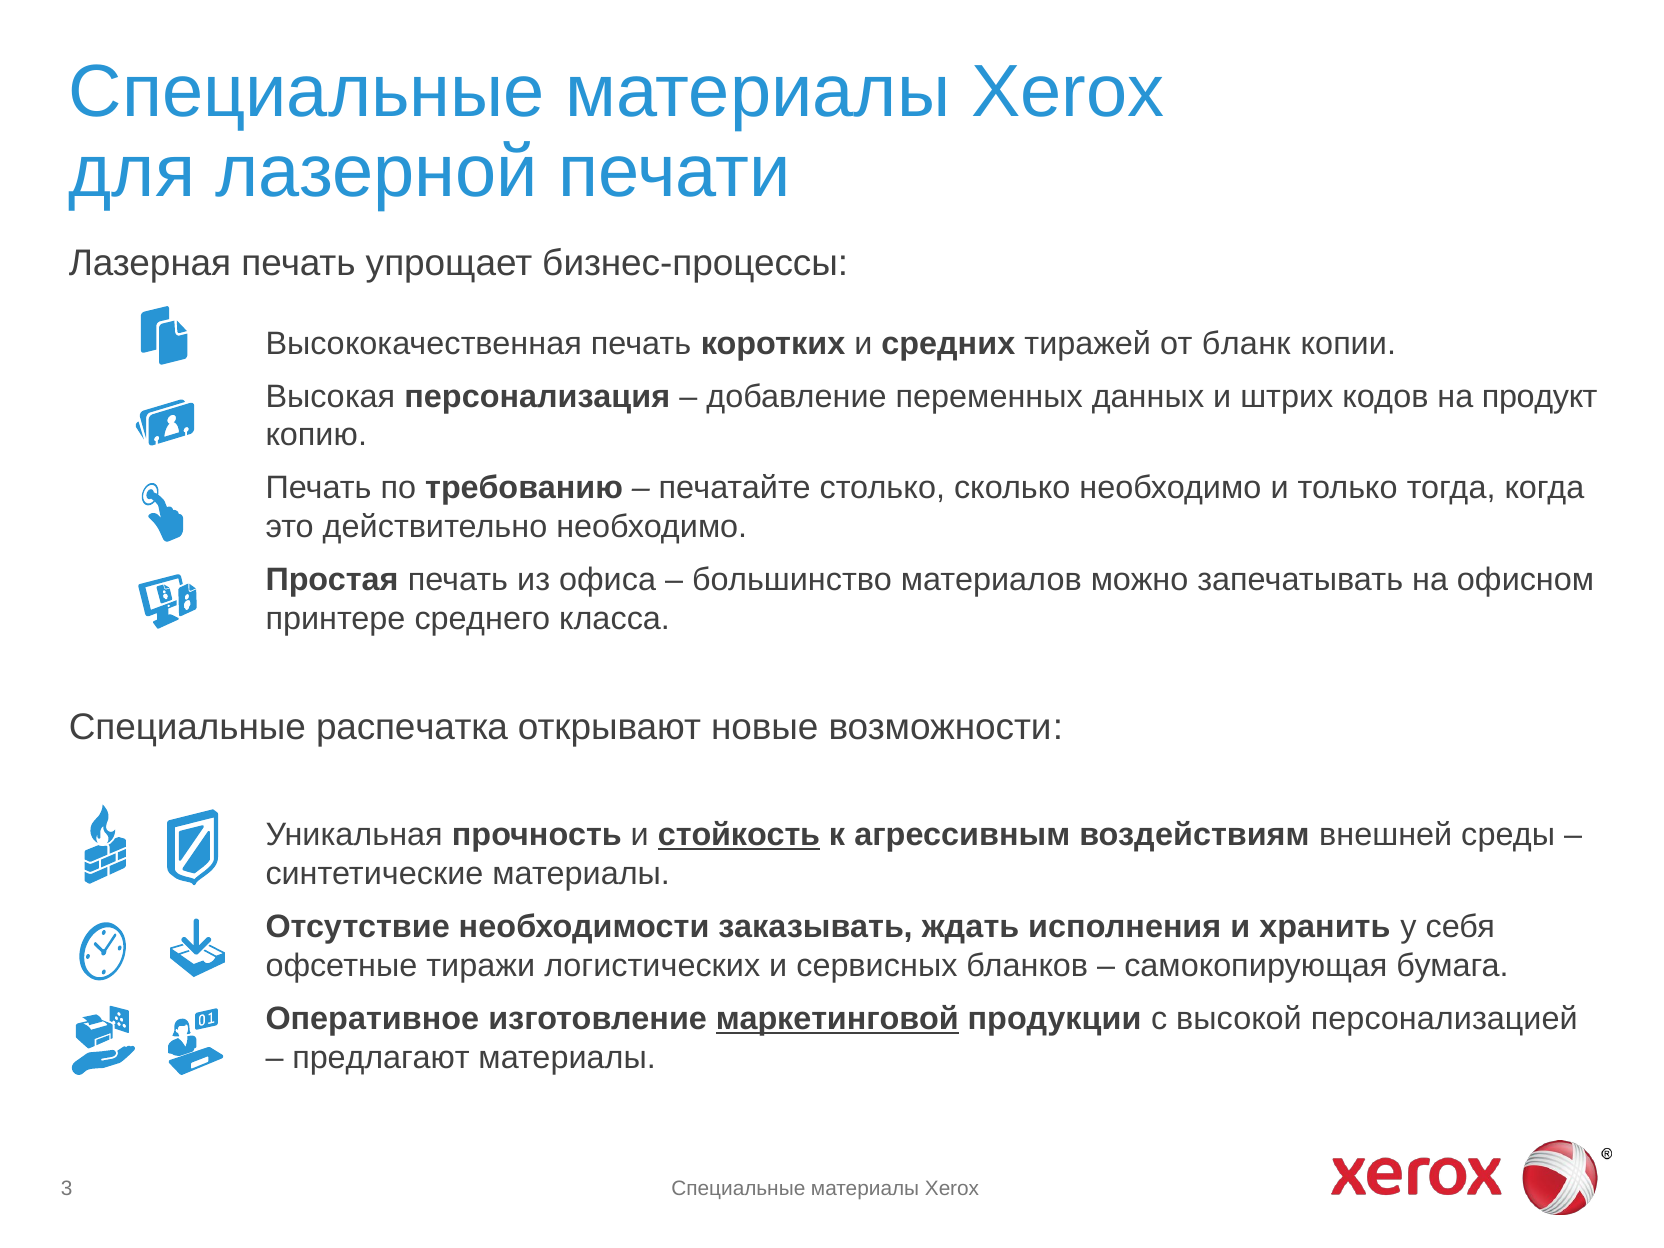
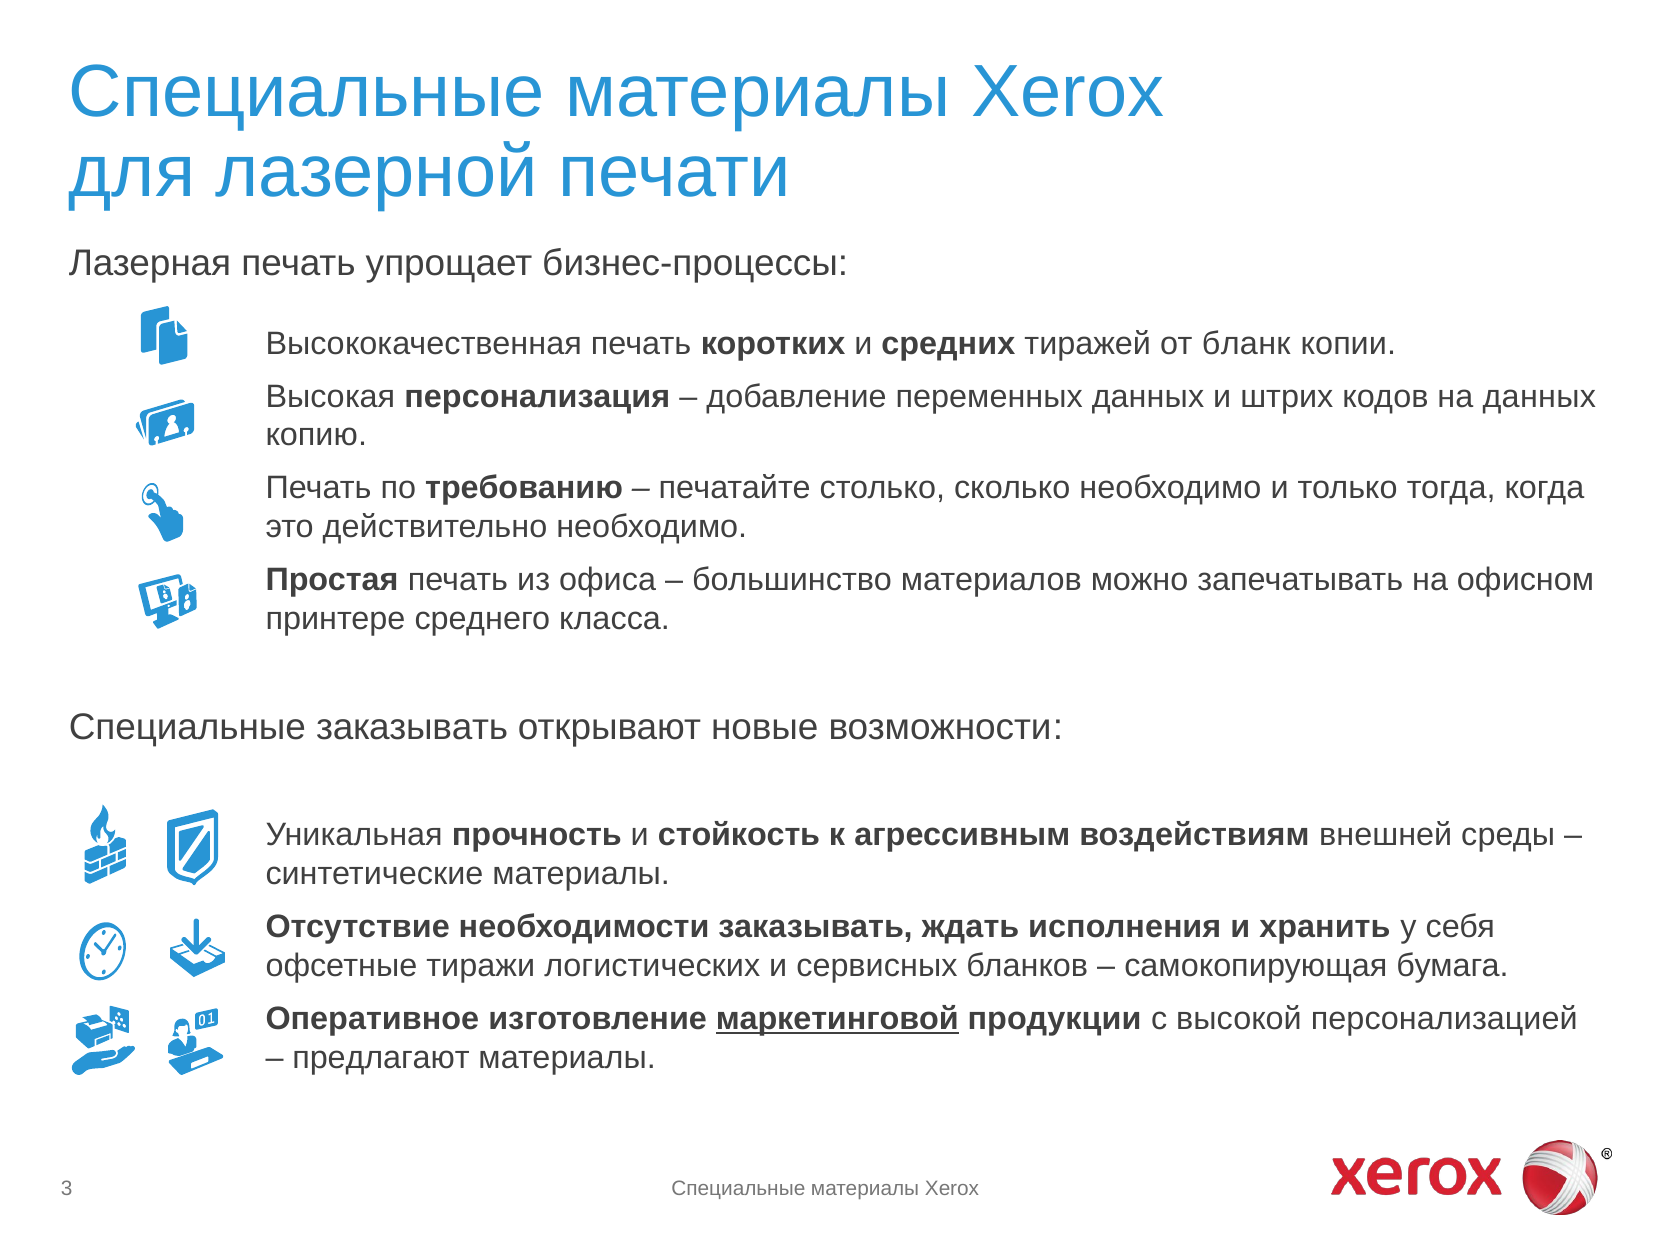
на продукт: продукт -> данных (1539, 396)
Специальные распечатка: распечатка -> заказывать (412, 727)
стойкость underline: present -> none (739, 835)
